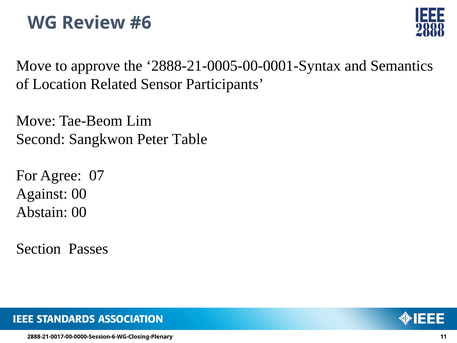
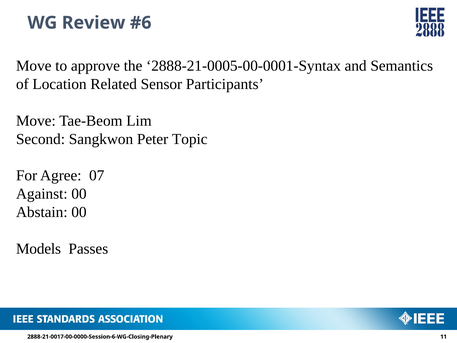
Table: Table -> Topic (190, 139)
Section: Section -> Models (38, 249)
